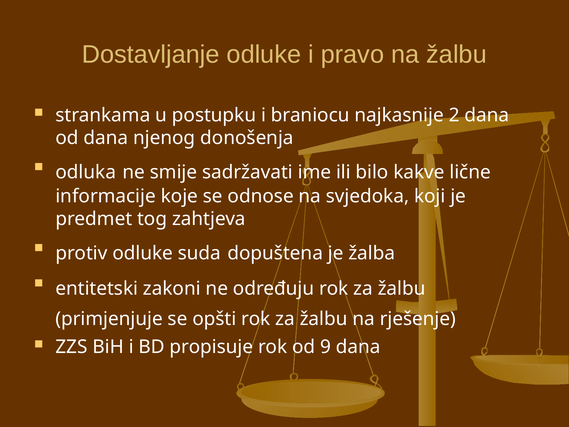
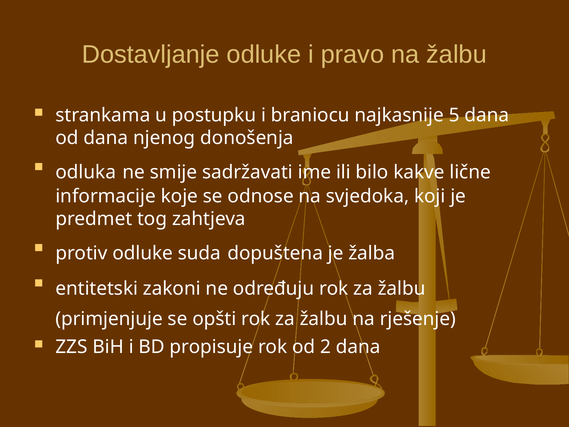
2: 2 -> 5 (454, 115)
9: 9 -> 2 (326, 347)
